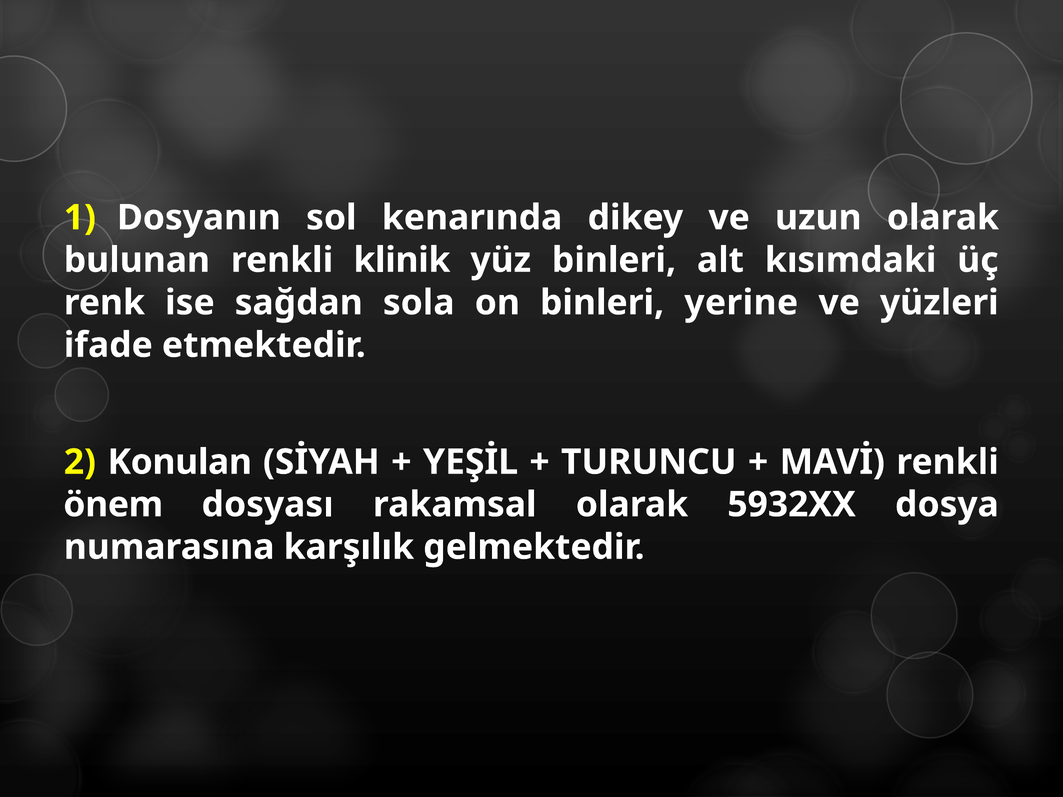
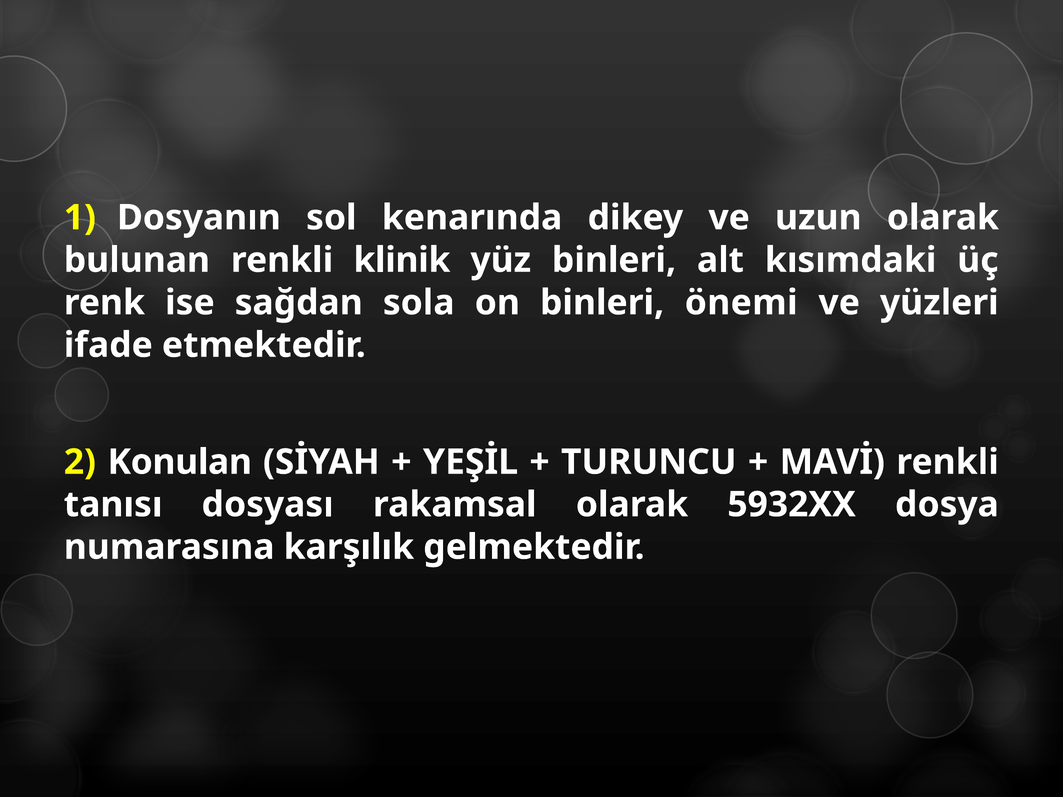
yerine: yerine -> önemi (741, 303)
önem: önem -> tanısı (113, 505)
